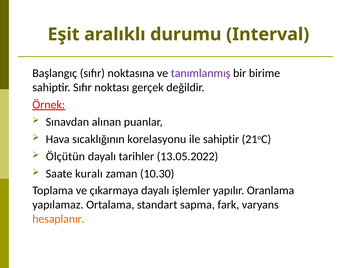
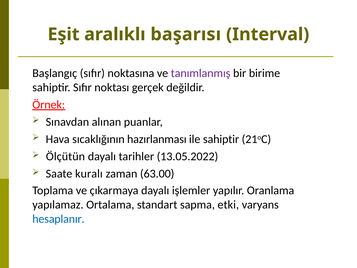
durumu: durumu -> başarısı (186, 34)
korelasyonu: korelasyonu -> hazırlanması (157, 139)
10.30: 10.30 -> 63.00 (157, 174)
fark: fark -> etki (228, 205)
hesaplanır colour: orange -> blue (58, 219)
